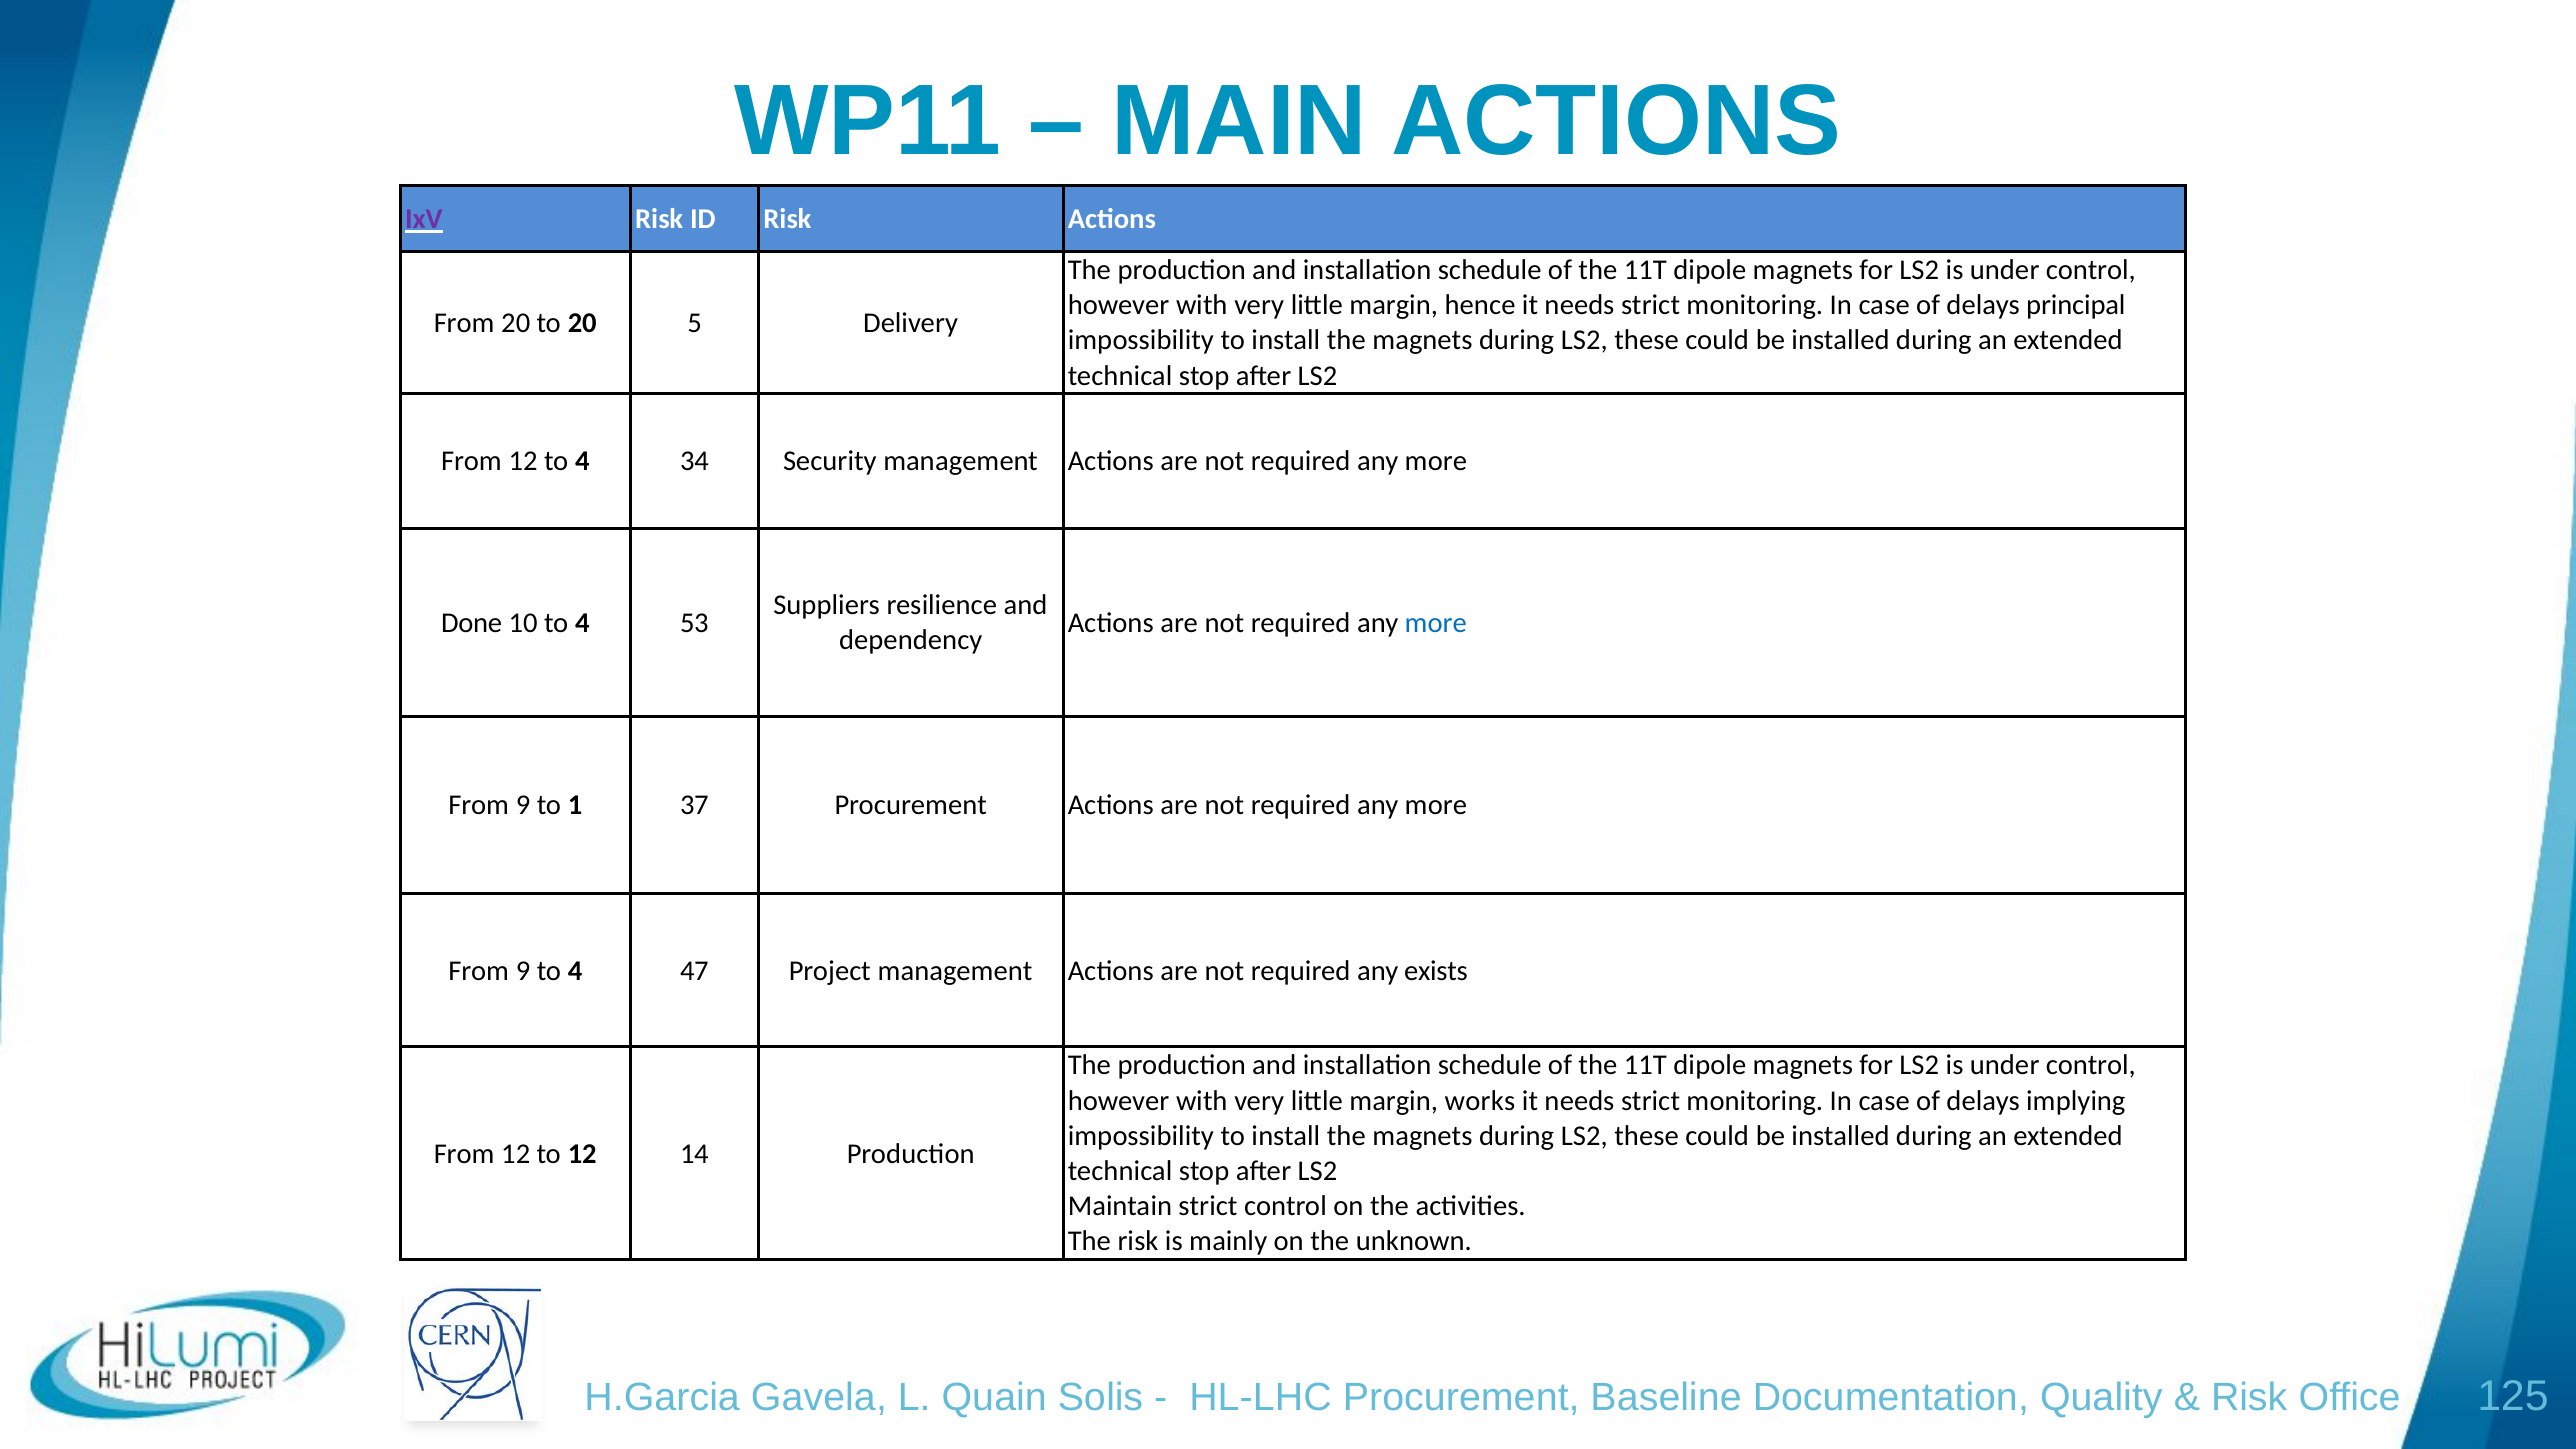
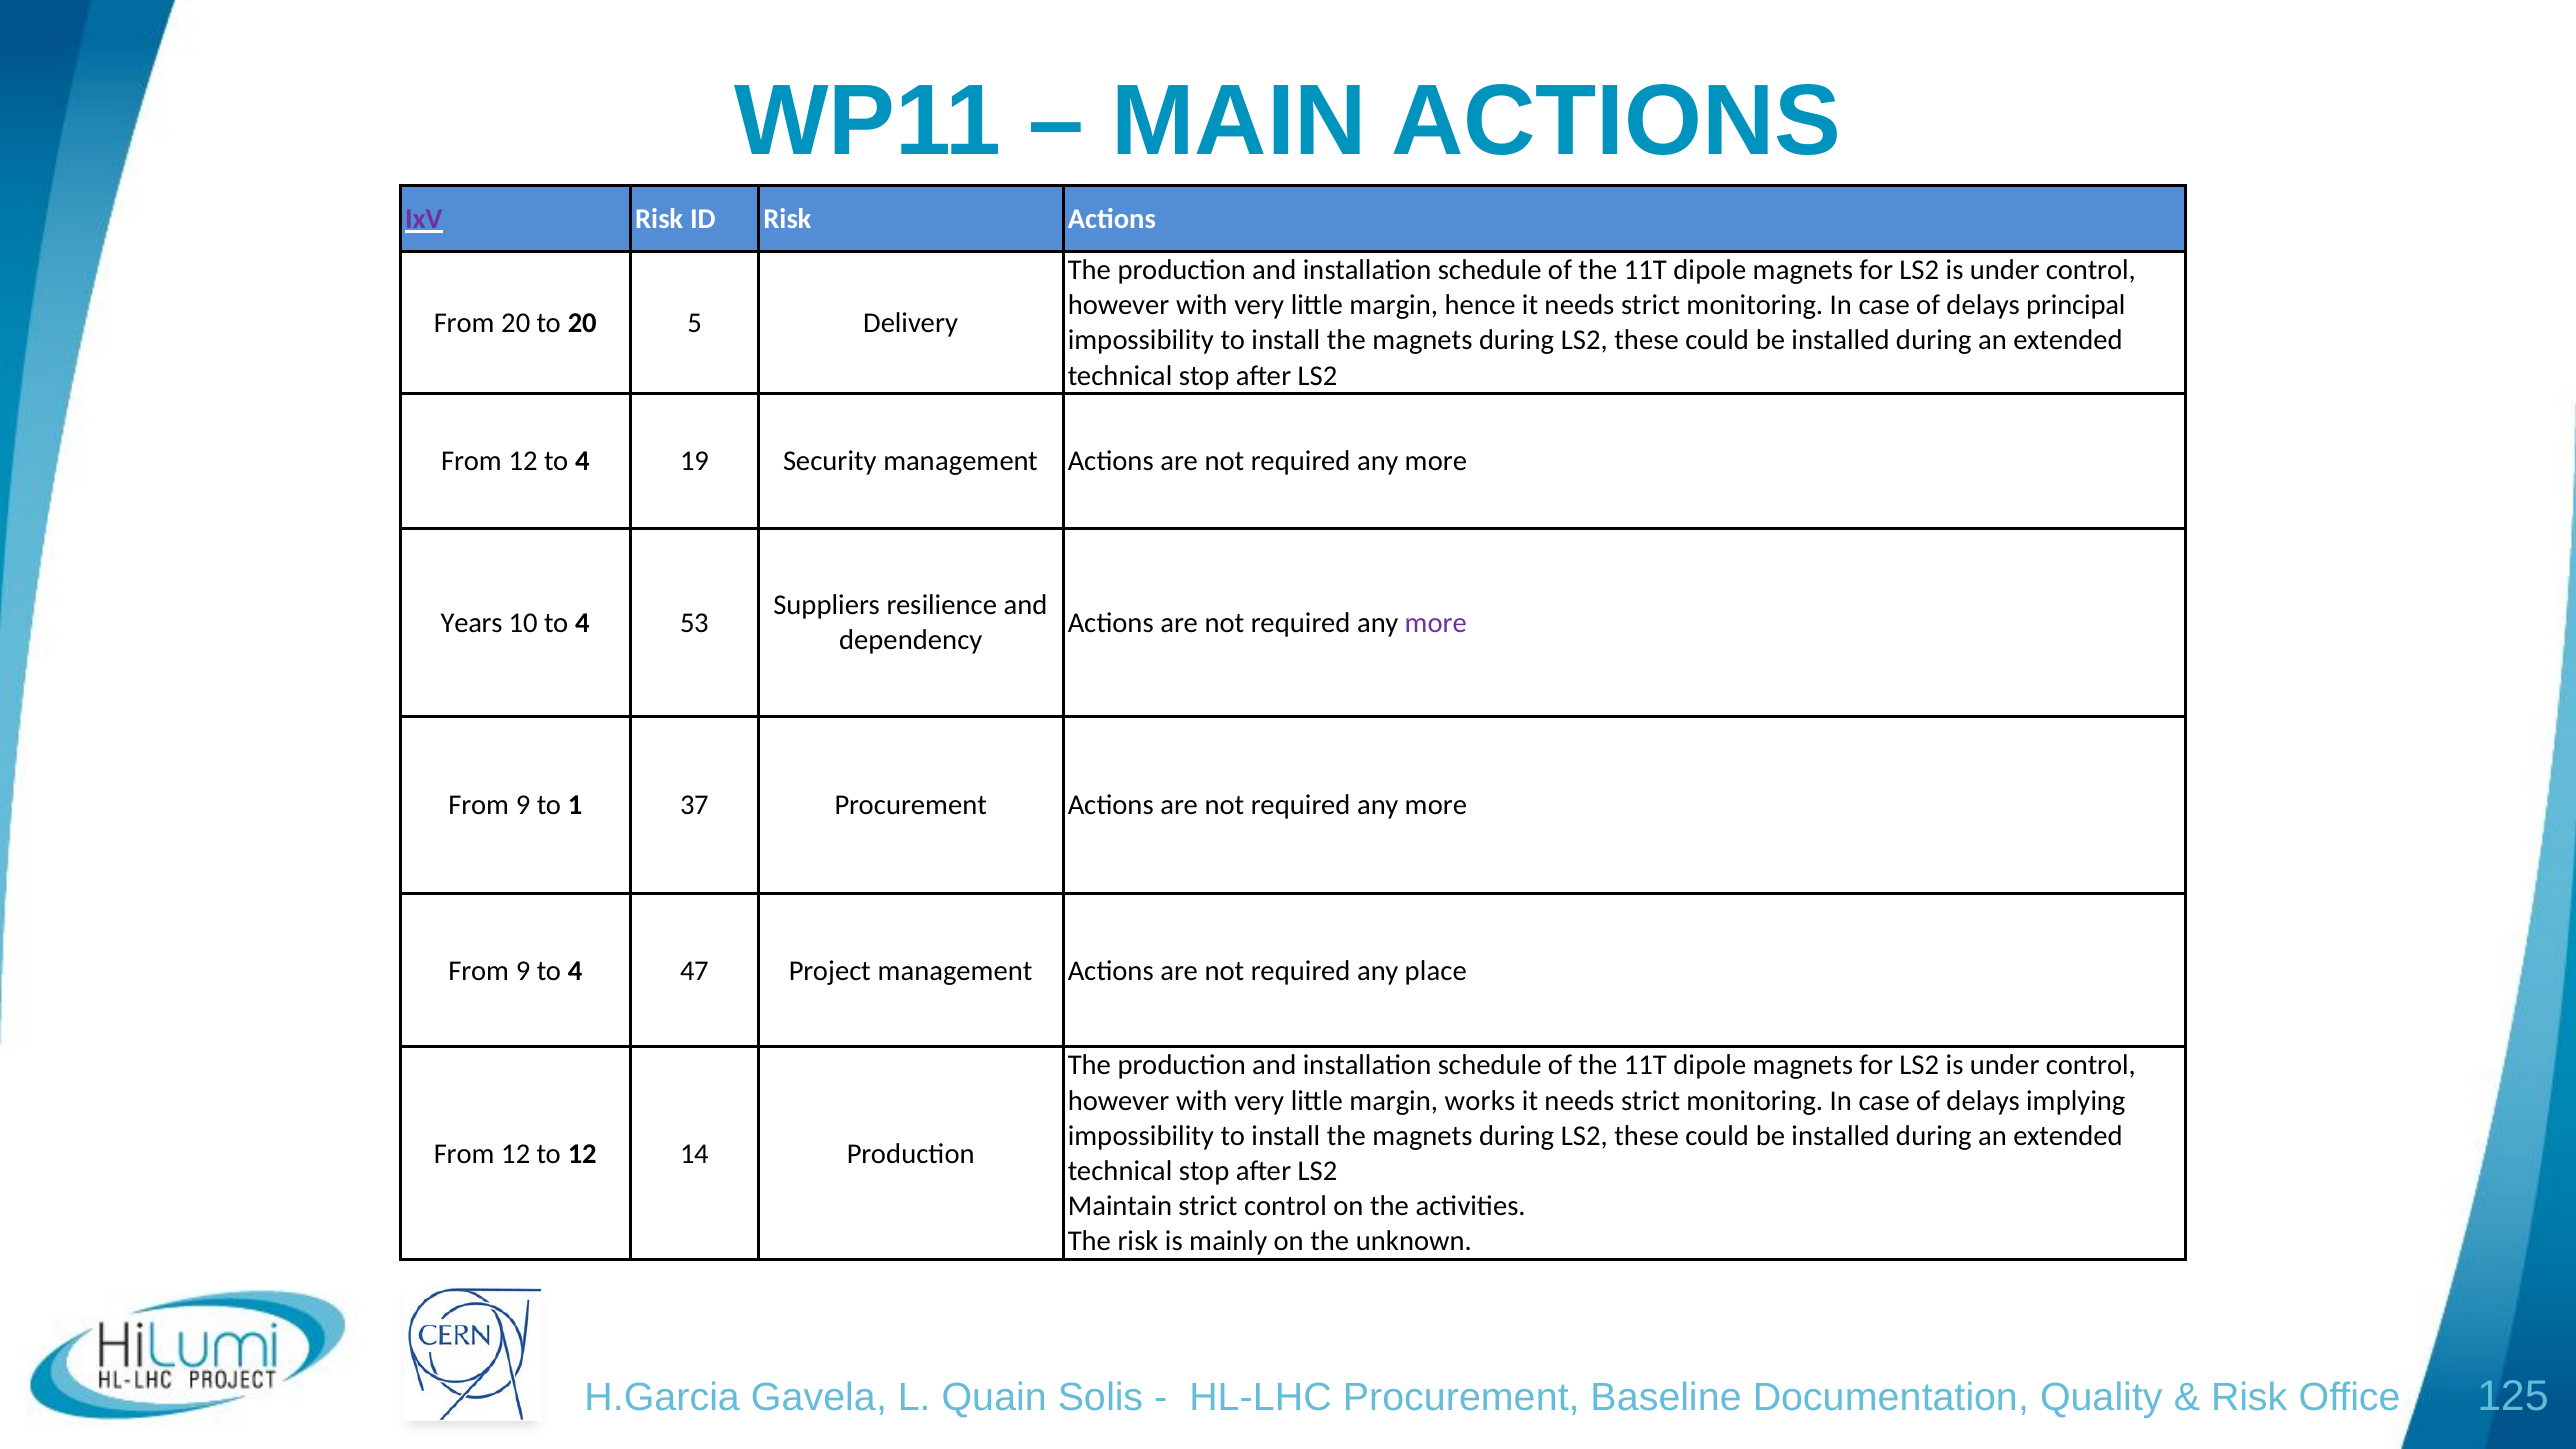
34: 34 -> 19 (694, 461)
Done: Done -> Years (472, 623)
more colour: blue -> purple (1436, 623)
exists: exists -> place (1436, 971)
